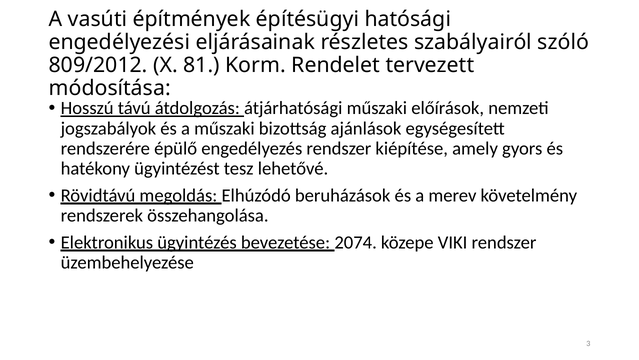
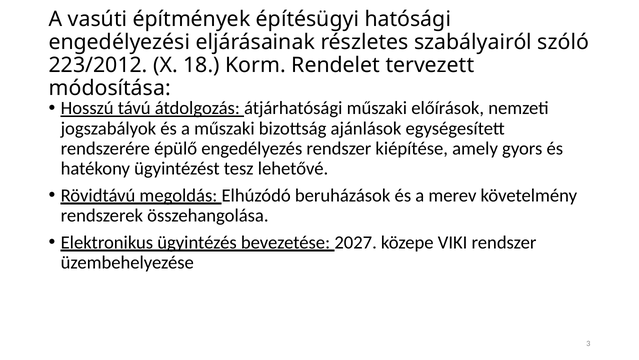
809/2012: 809/2012 -> 223/2012 (98, 65)
81: 81 -> 18 (201, 65)
2074: 2074 -> 2027 (356, 242)
